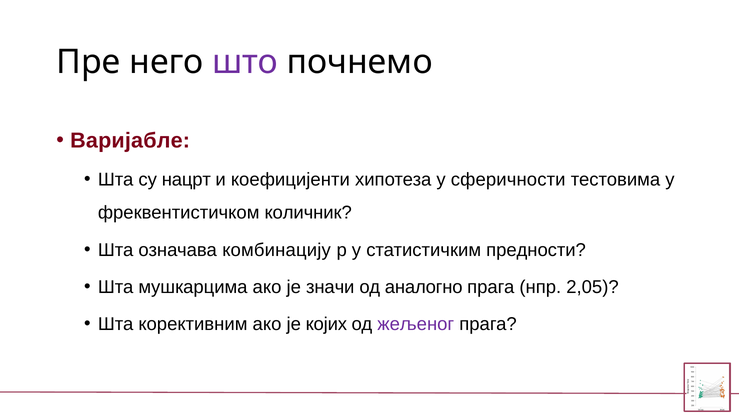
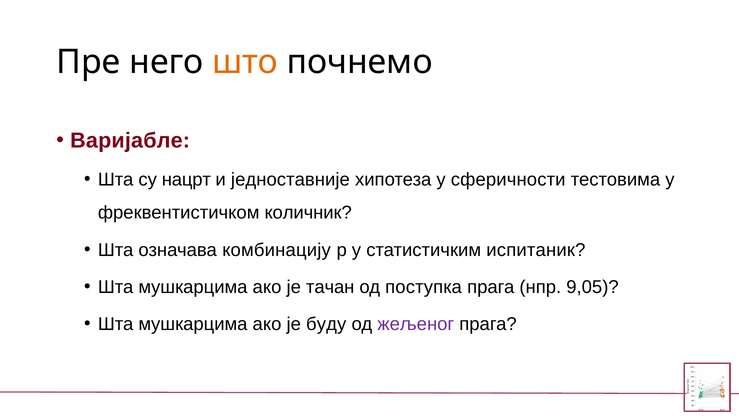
што colour: purple -> orange (245, 62)
коефицијенти: коефицијенти -> једноставније (290, 179)
предности: предности -> испитаник (536, 250)
значи: значи -> тачан (330, 287)
аналогно: аналогно -> поступка (424, 287)
2,05: 2,05 -> 9,05 (592, 287)
корективним: корективним -> мушкарцима (193, 324)
којих: којих -> буду (326, 324)
